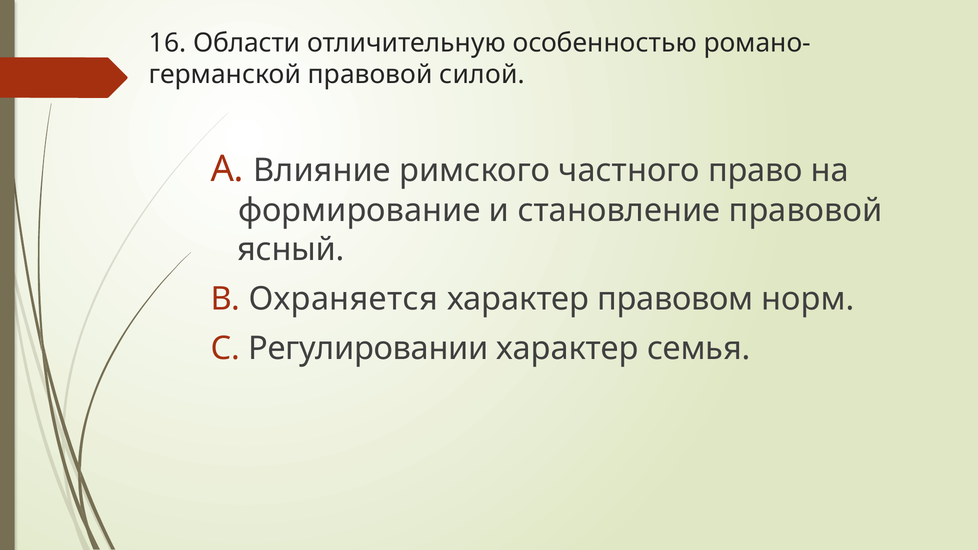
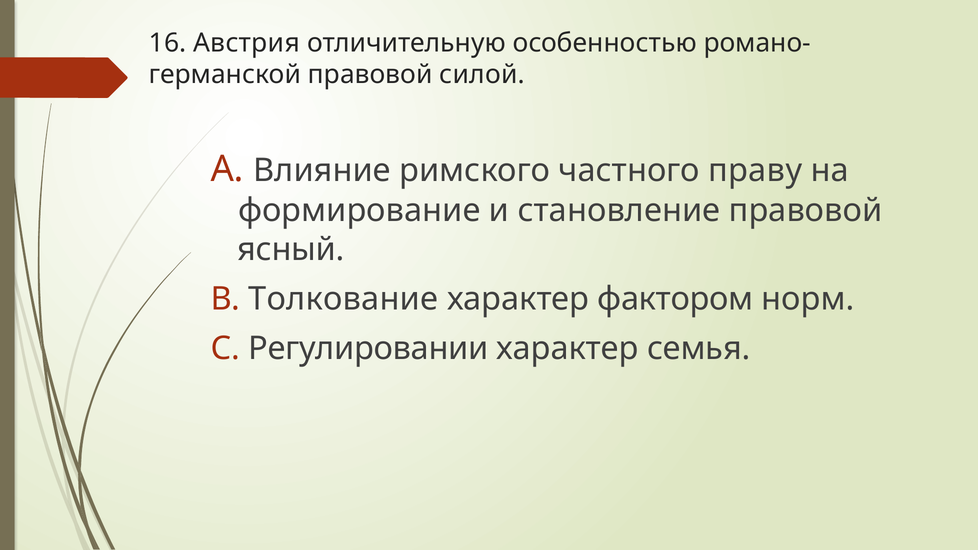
Области: Области -> Австрия (246, 43)
право: право -> праву (755, 171)
Охраняется: Охраняется -> Толкование (343, 299)
правовом: правовом -> фактором (675, 299)
